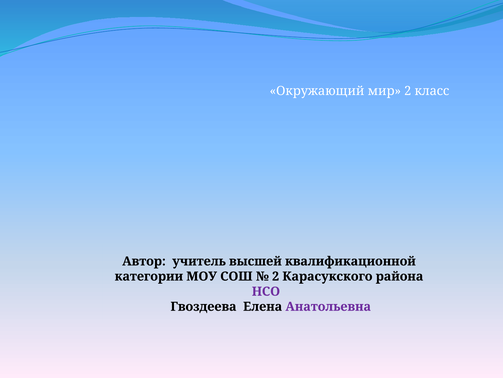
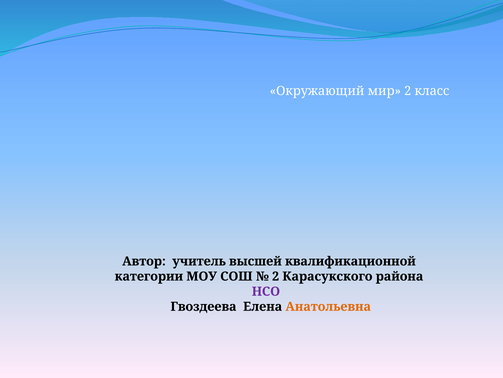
Анатольевна colour: purple -> orange (328, 306)
